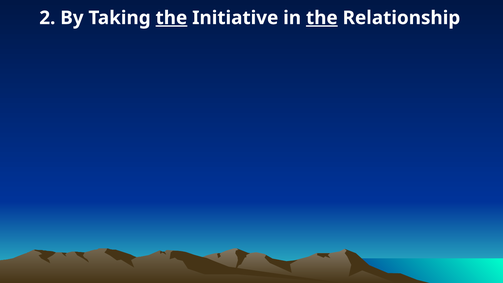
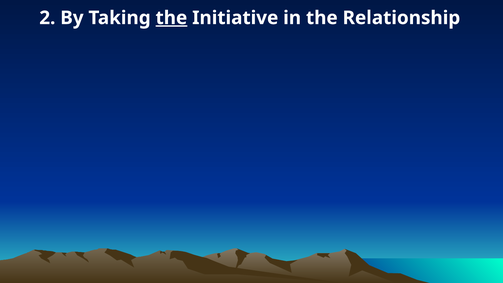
the underline: present -> none (322, 18)
